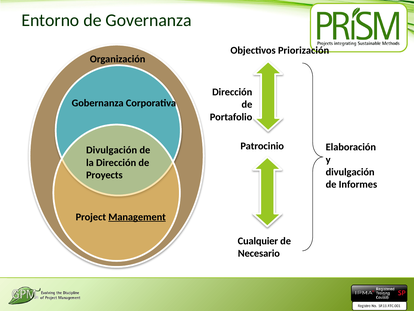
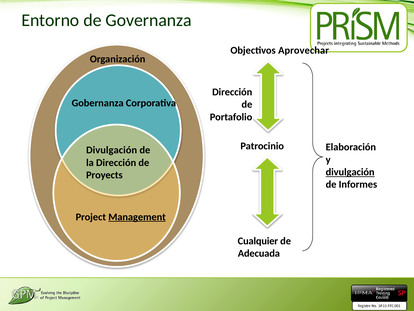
Priorización: Priorización -> Aprovechar (304, 50)
divulgación underline: none -> present (350, 172)
Necesario: Necesario -> Adecuada (259, 253)
